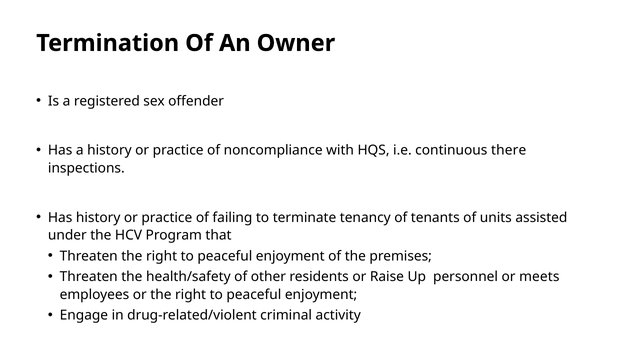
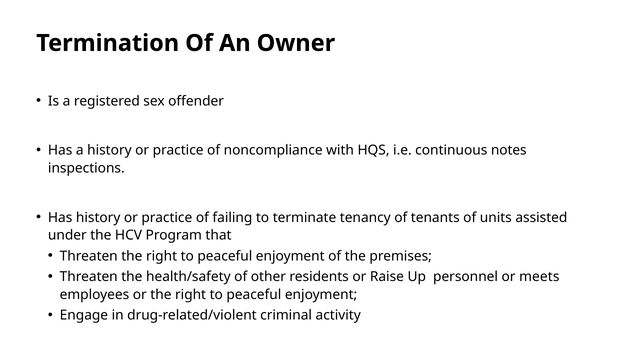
there: there -> notes (509, 150)
